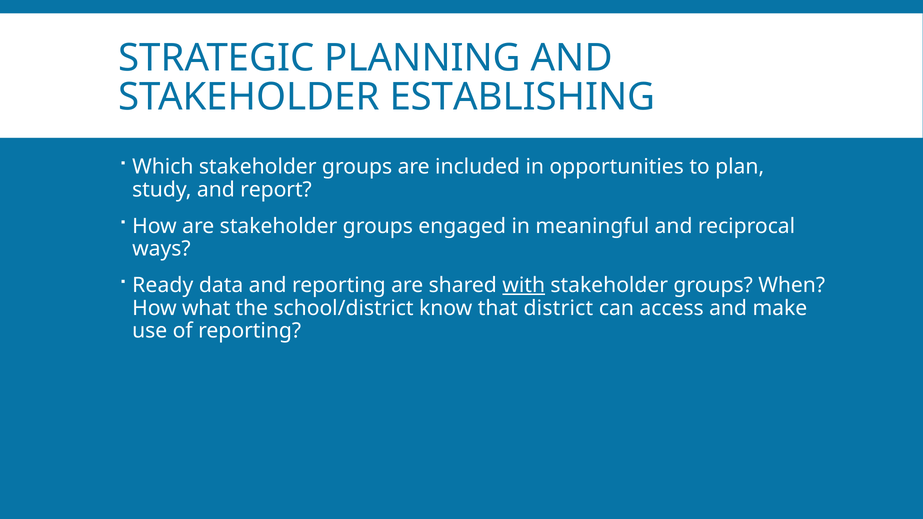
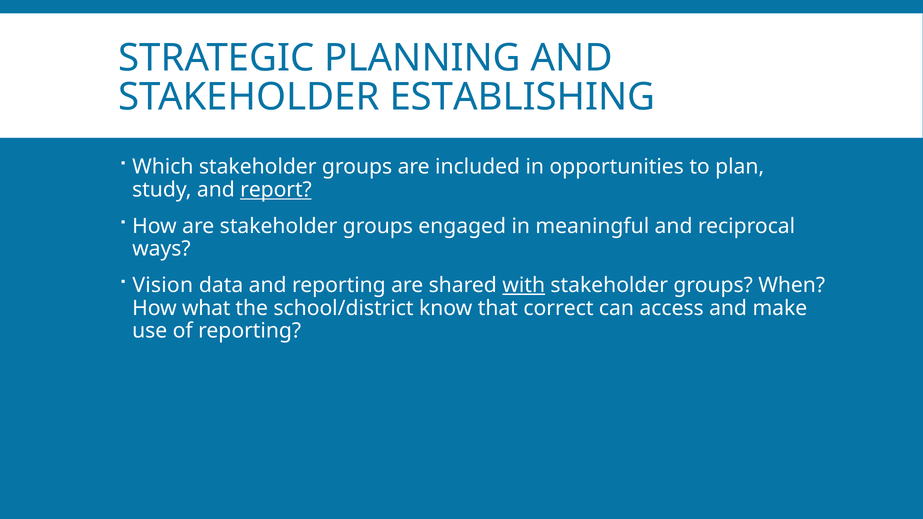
report underline: none -> present (276, 190)
Ready: Ready -> Vision (163, 285)
district: district -> correct (558, 308)
